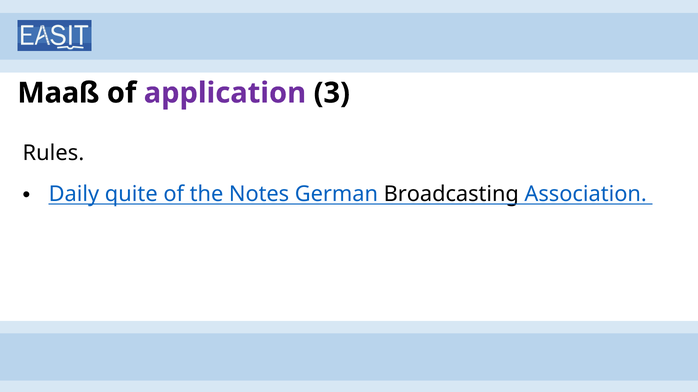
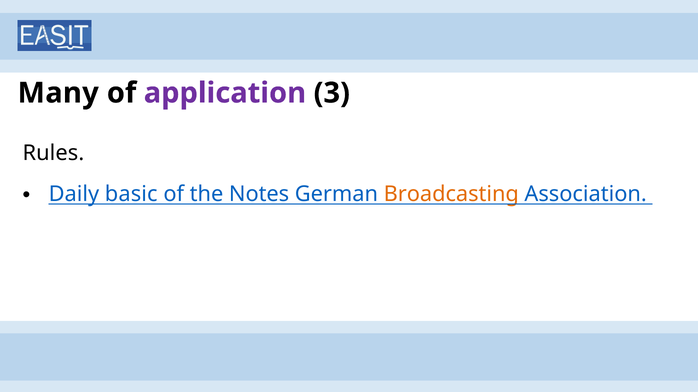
Maaß: Maaß -> Many (58, 93)
quite: quite -> basic (131, 194)
Broadcasting colour: black -> orange (451, 194)
